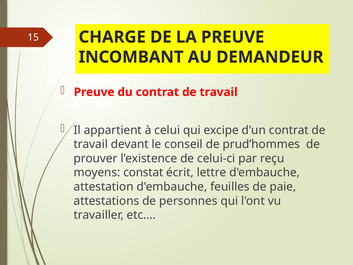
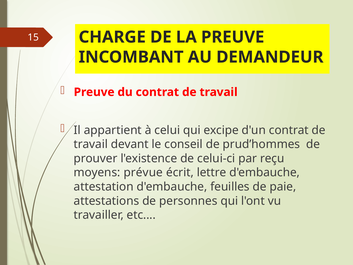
constat: constat -> prévue (143, 172)
